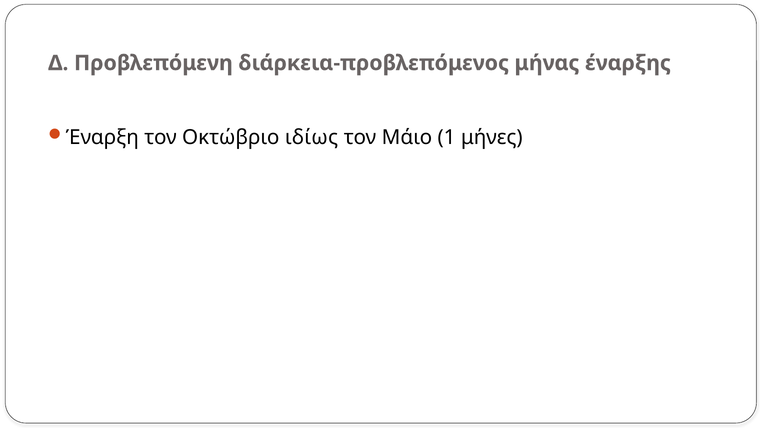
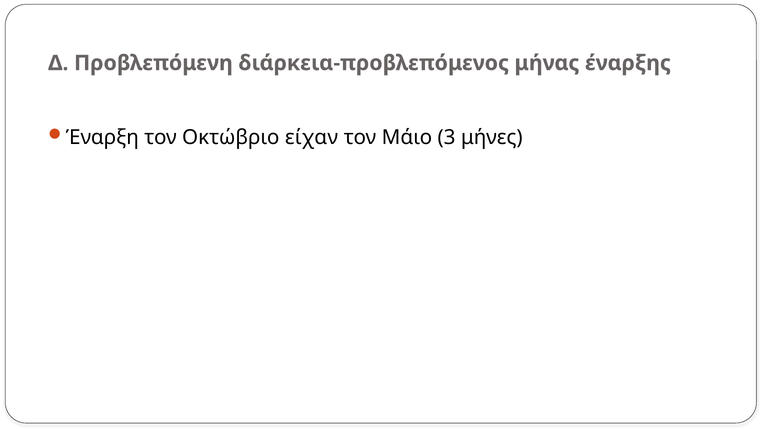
ιδίως: ιδίως -> είχαν (312, 137)
1: 1 -> 3 (447, 137)
